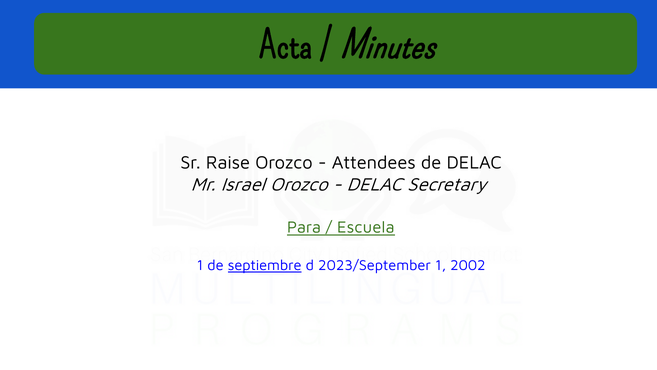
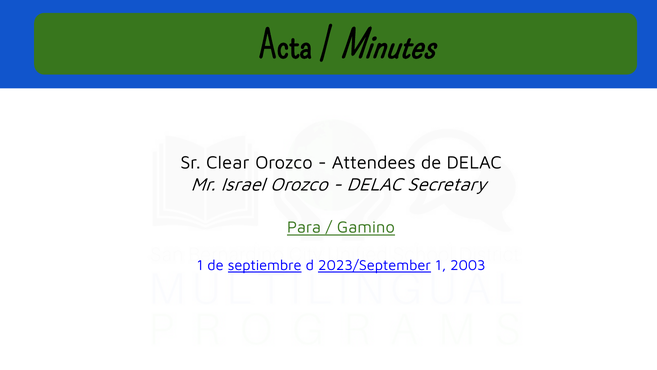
Raise: Raise -> Clear (228, 163)
Escuela: Escuela -> Gamino (366, 227)
2023/September underline: none -> present (374, 265)
2002: 2002 -> 2003 (468, 265)
